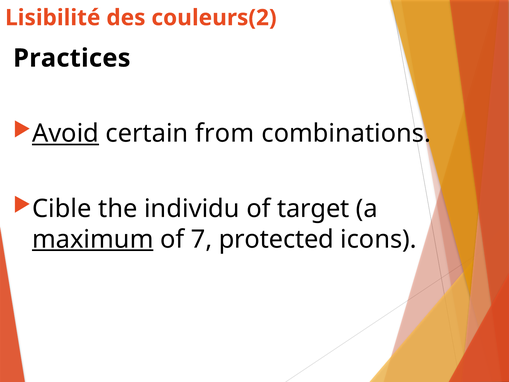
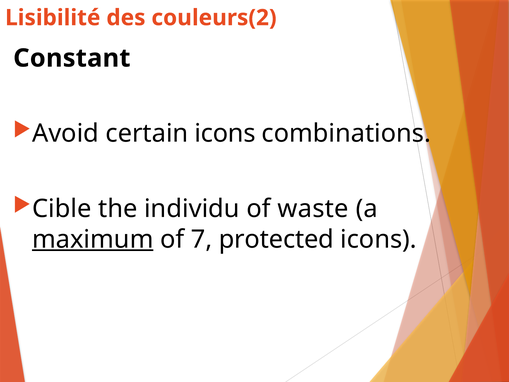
Practices: Practices -> Constant (72, 58)
Avoid underline: present -> none (66, 133)
certain from: from -> icons (225, 133)
target: target -> waste (313, 209)
